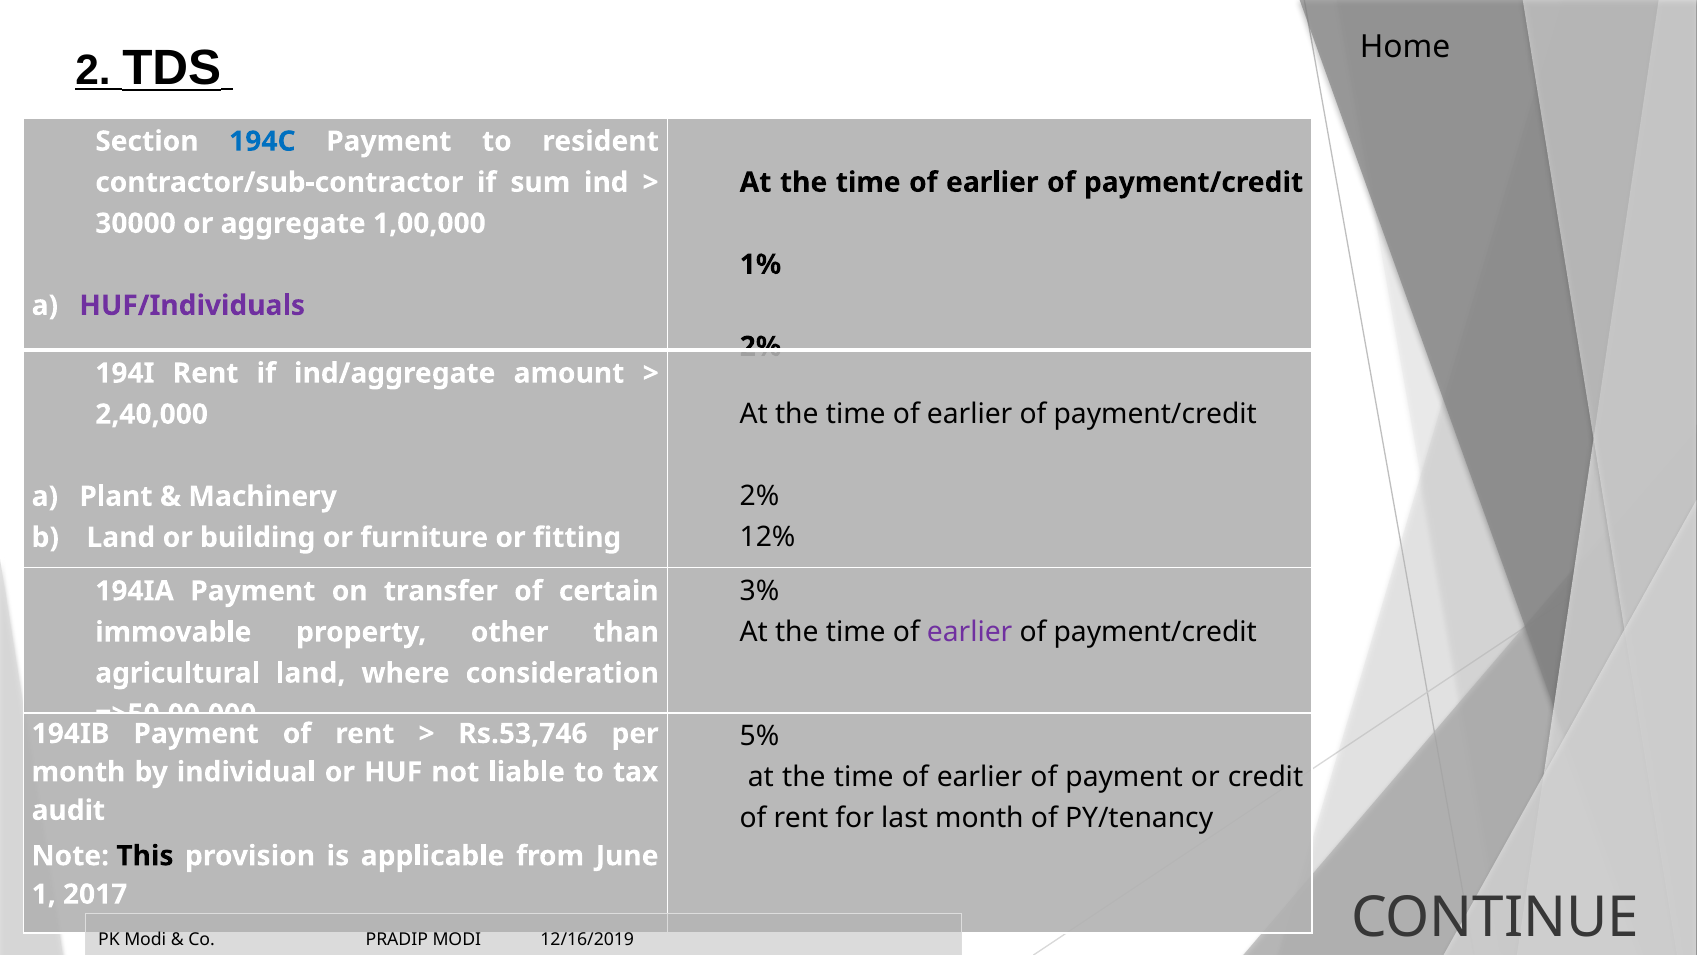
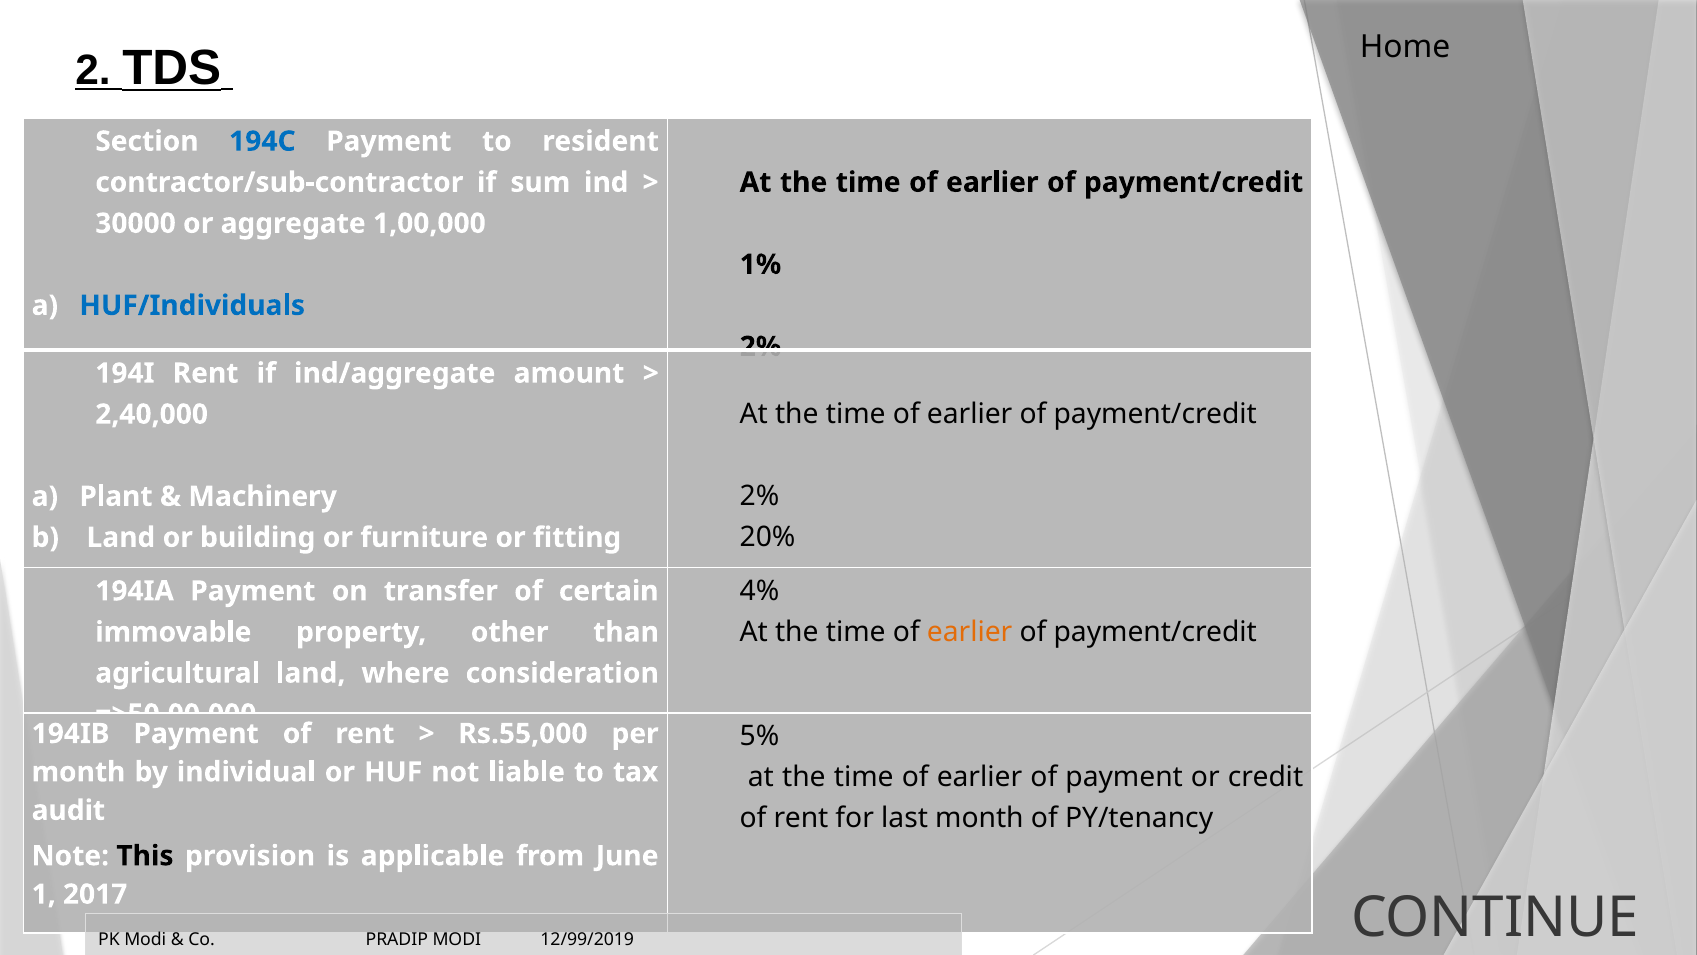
HUF/Individuals colour: purple -> blue (192, 305)
12%: 12% -> 20% (768, 537)
3%: 3% -> 4% (760, 591)
earlier colour: purple -> orange (970, 632)
Rs.53,746: Rs.53,746 -> Rs.55,000 (523, 733)
12/16/2019: 12/16/2019 -> 12/99/2019 (587, 939)
